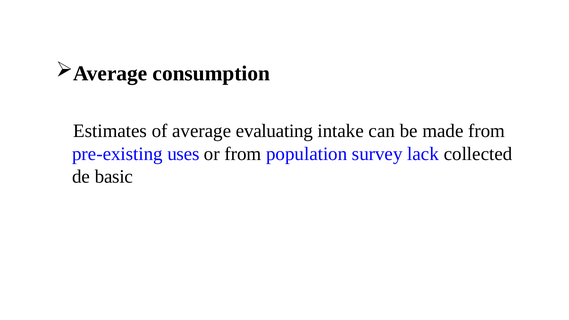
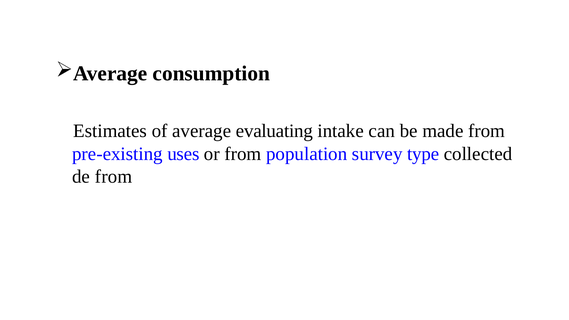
lack: lack -> type (423, 154)
de basic: basic -> from (114, 177)
